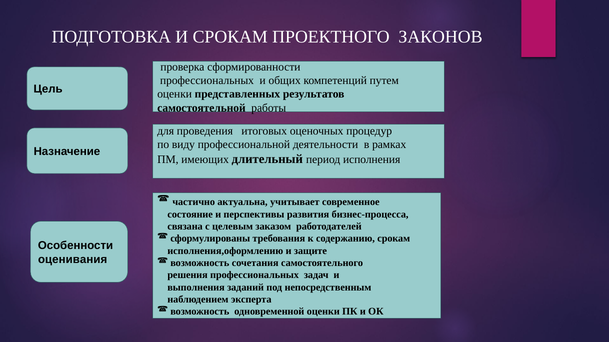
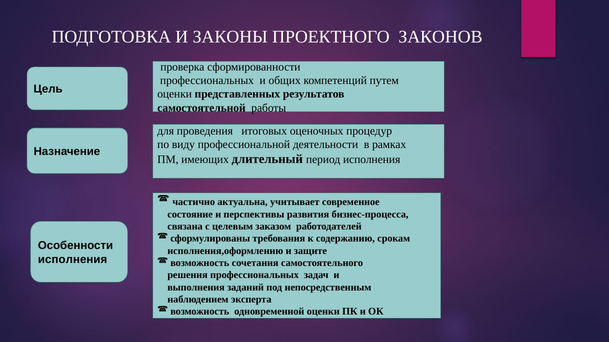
И СРОКАМ: СРОКАМ -> ЗАКОНЫ (230, 37)
оценивания: оценивания -> исполнения (73, 260)
